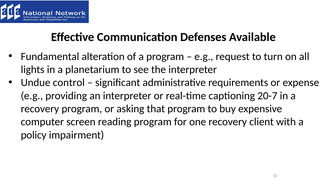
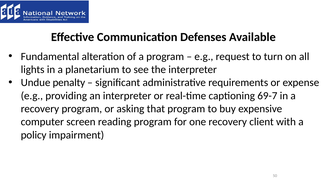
control: control -> penalty (69, 83)
20-7: 20-7 -> 69-7 (267, 96)
